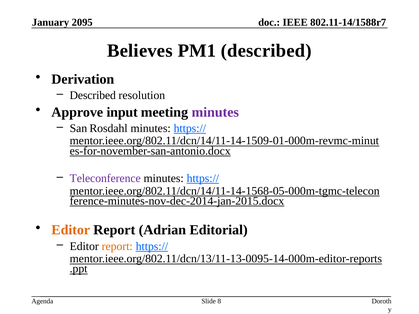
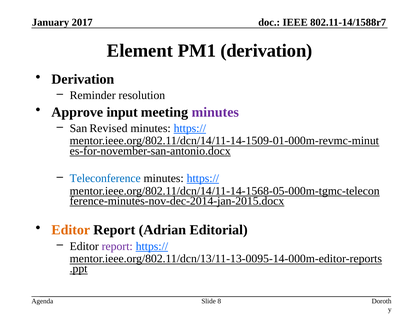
2095: 2095 -> 2017 (82, 22)
Believes: Believes -> Element (140, 51)
PM1 described: described -> derivation (266, 51)
Described: Described -> Reminder (93, 96)
Rosdahl: Rosdahl -> Revised (108, 128)
Teleconference colour: purple -> blue (105, 178)
report colour: orange -> purple (117, 246)
